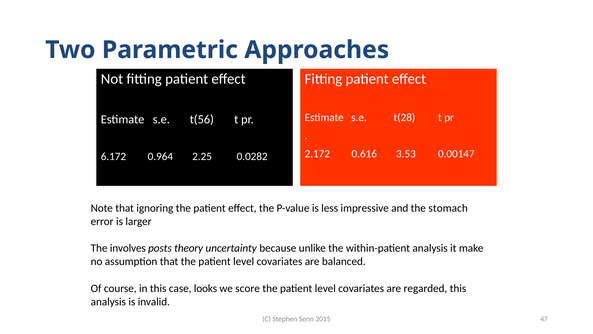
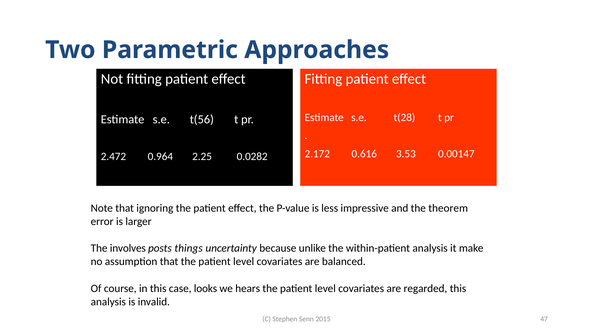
6.172: 6.172 -> 2.472 (113, 156)
stomach: stomach -> theorem (448, 208)
theory: theory -> things (189, 248)
score: score -> hears (248, 288)
